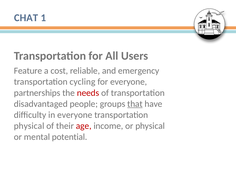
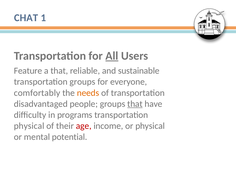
All underline: none -> present (112, 56)
a cost: cost -> that (59, 71)
emergency: emergency -> sustainable (139, 71)
transportation cycling: cycling -> groups (83, 82)
partnerships: partnerships -> comfortably (37, 93)
needs colour: red -> orange (88, 93)
in everyone: everyone -> programs (75, 115)
